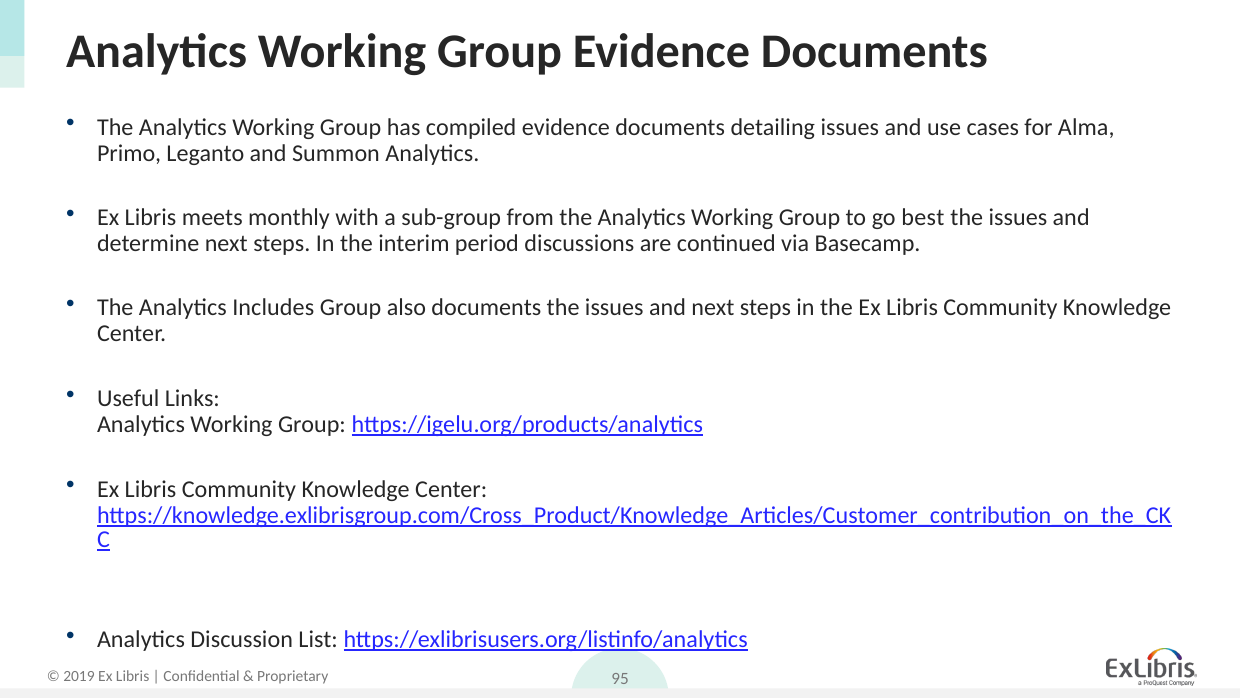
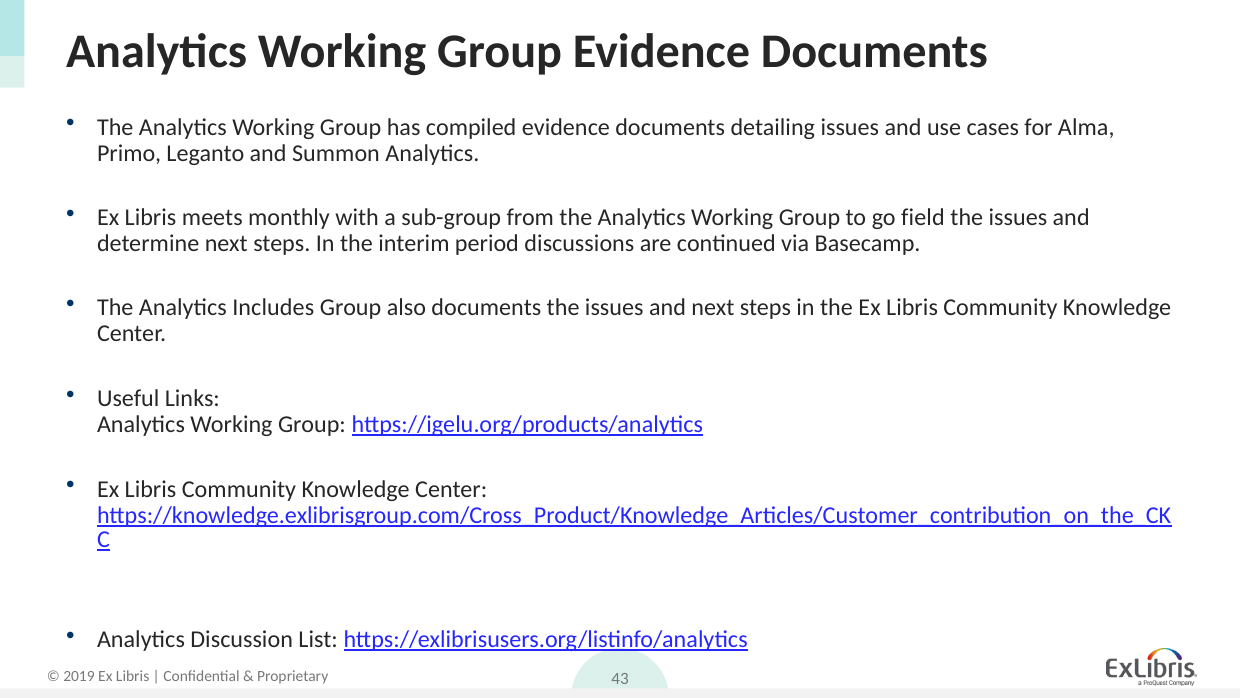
best: best -> field (923, 217)
95: 95 -> 43 (620, 678)
